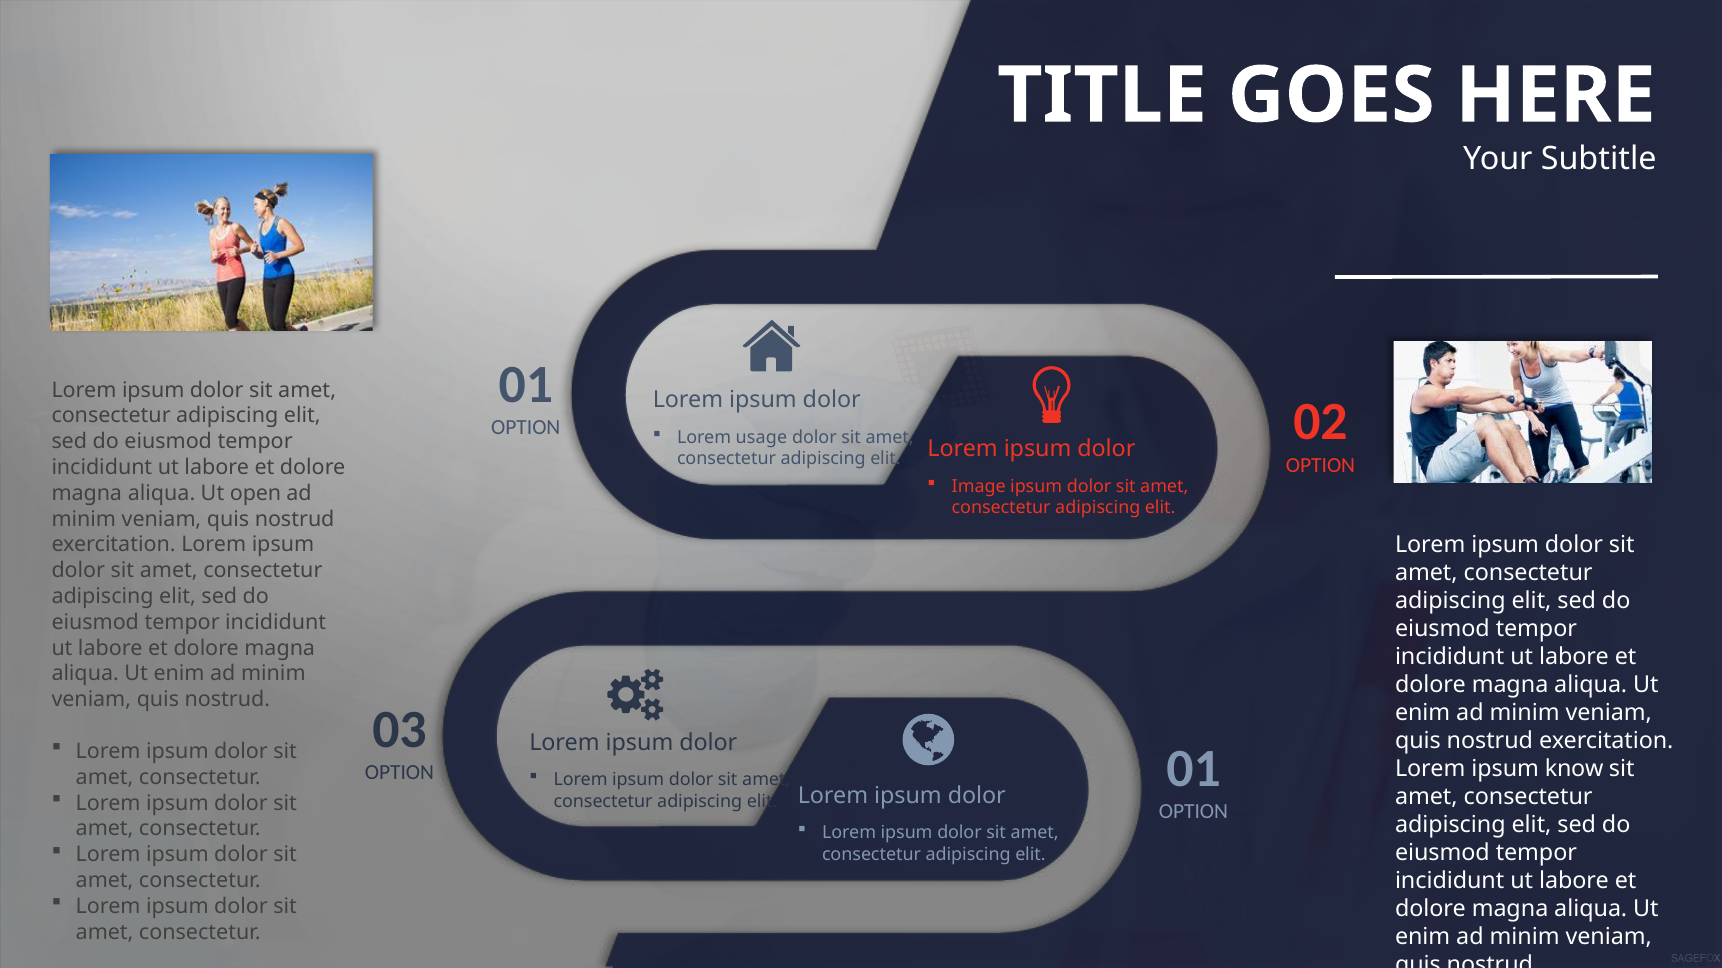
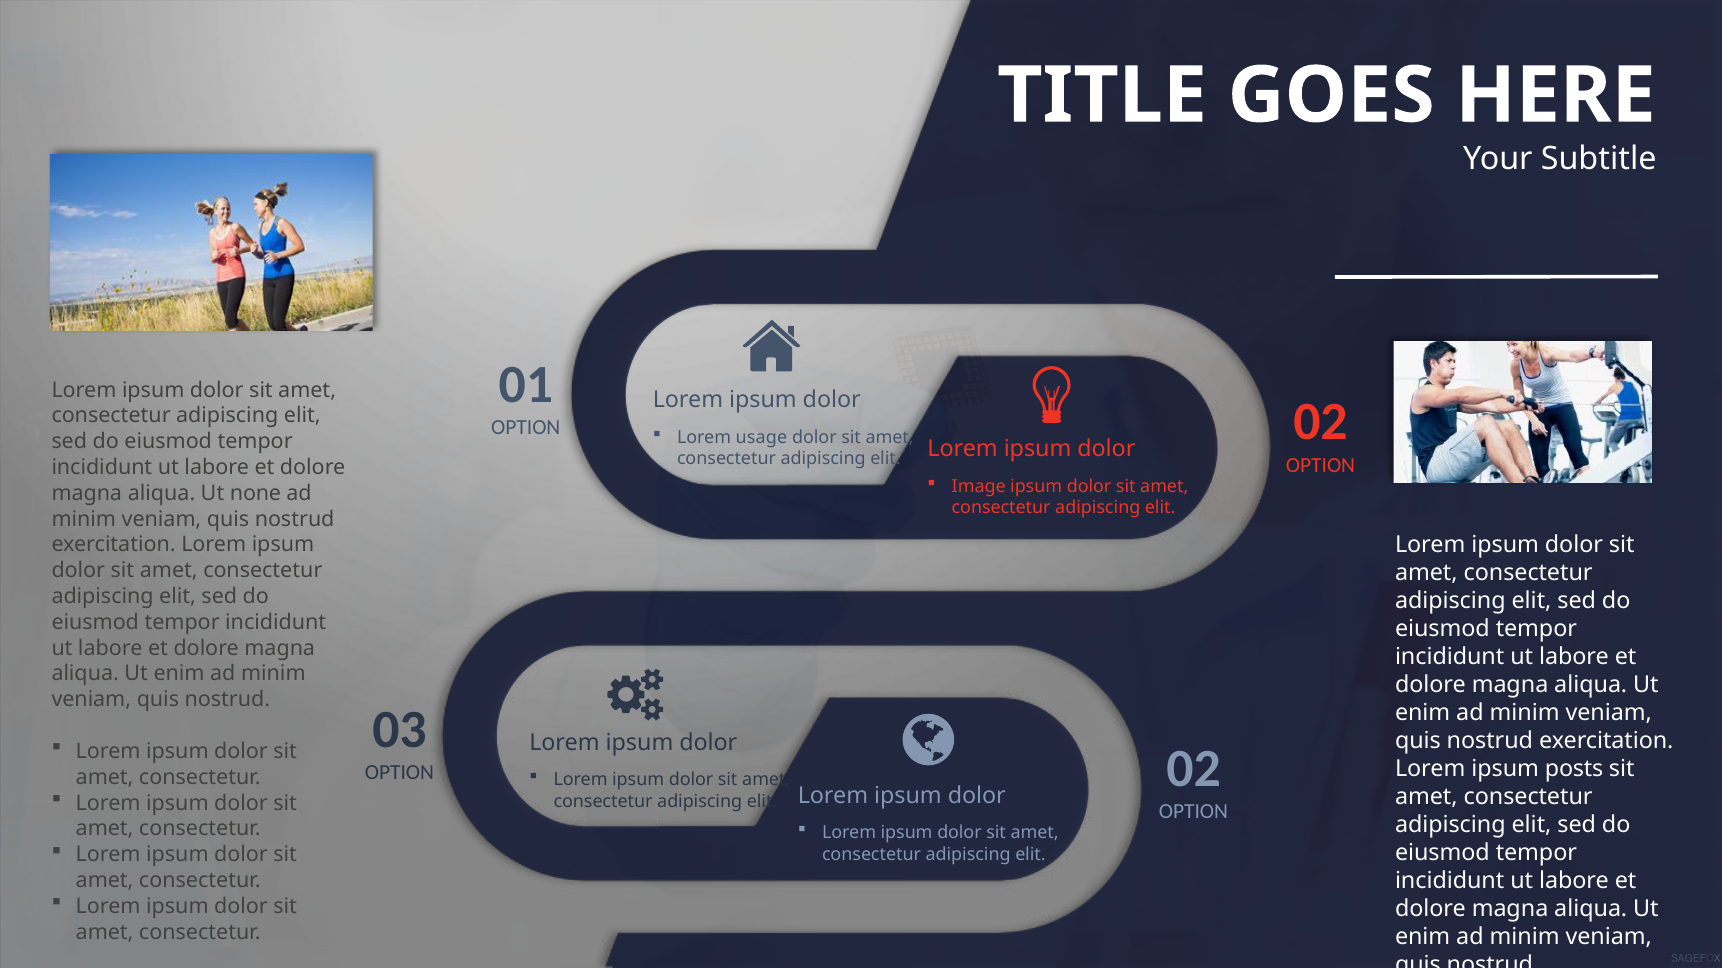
open: open -> none (256, 493)
know: know -> posts (1574, 770)
01: 01 -> 02 (1194, 769)
